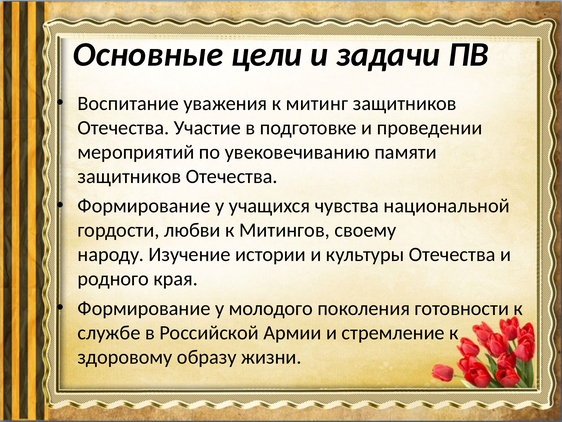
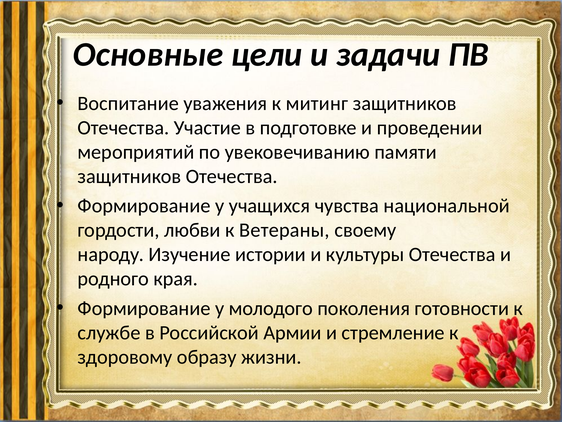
Митингов: Митингов -> Ветераны (284, 230)
